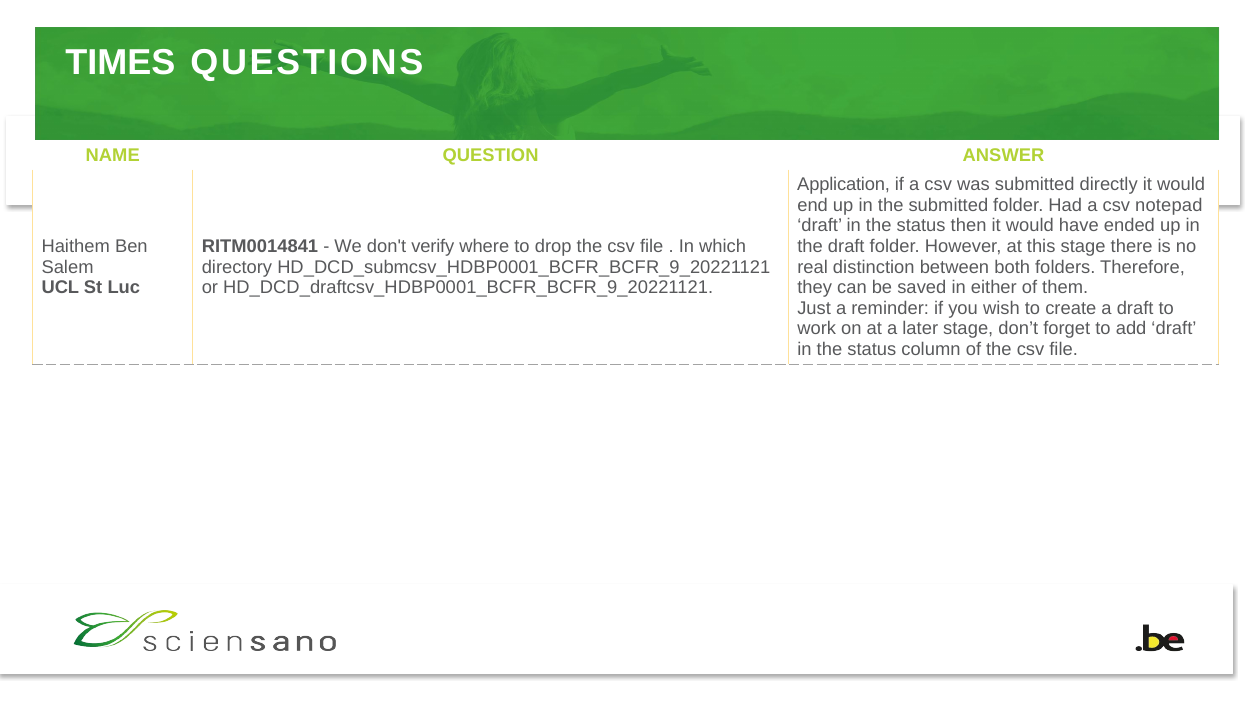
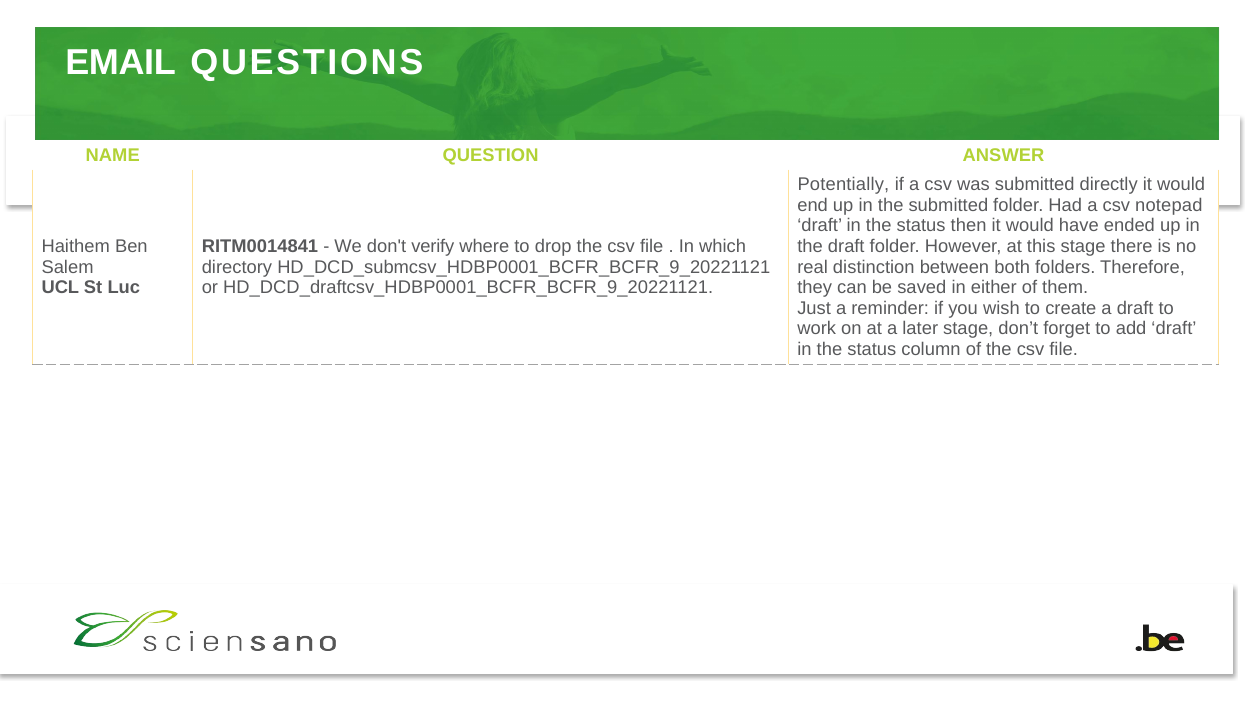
TIMES: TIMES -> EMAIL (121, 63)
Application: Application -> Potentially (843, 185)
